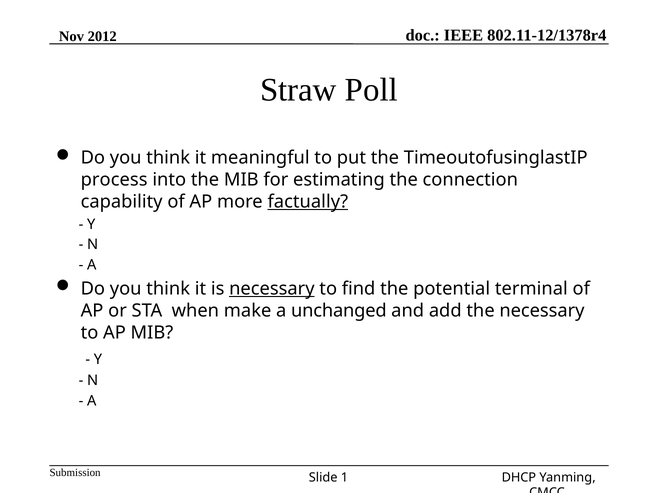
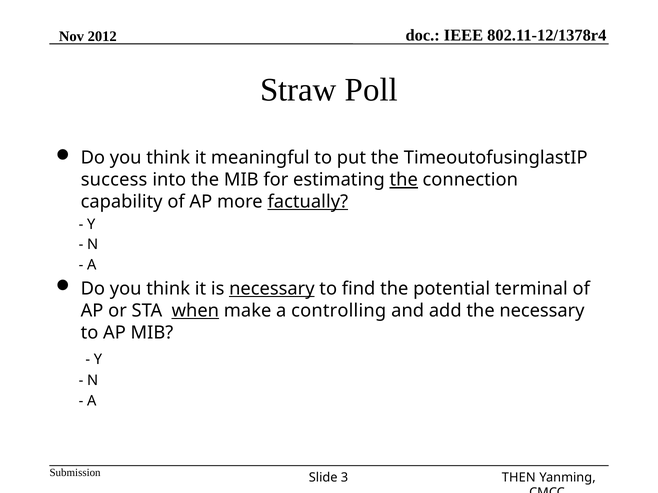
process: process -> success (114, 180)
the underline: none -> present (404, 180)
when underline: none -> present (195, 311)
unchanged: unchanged -> controlling (339, 311)
1: 1 -> 3 (345, 478)
DHCP: DHCP -> THEN (519, 478)
